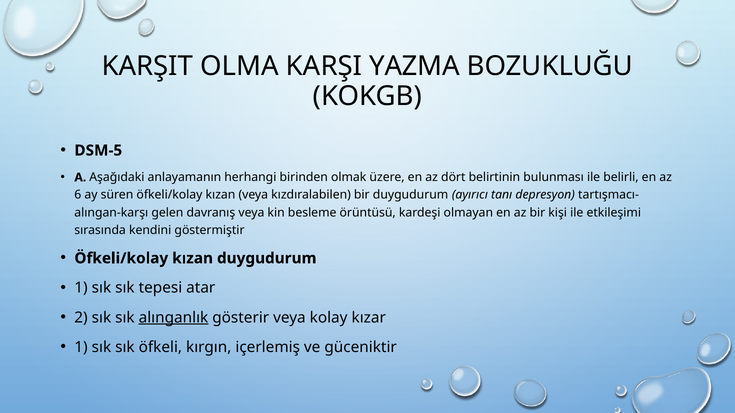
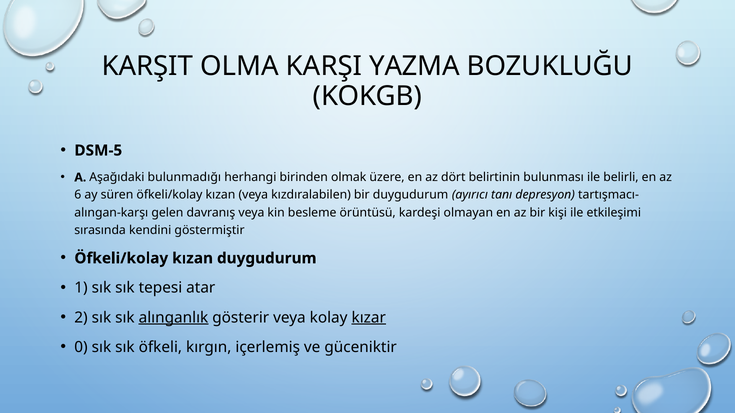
anlayamanın: anlayamanın -> bulunmadığı (184, 178)
kızar underline: none -> present (369, 318)
1: 1 -> 0 (81, 348)
